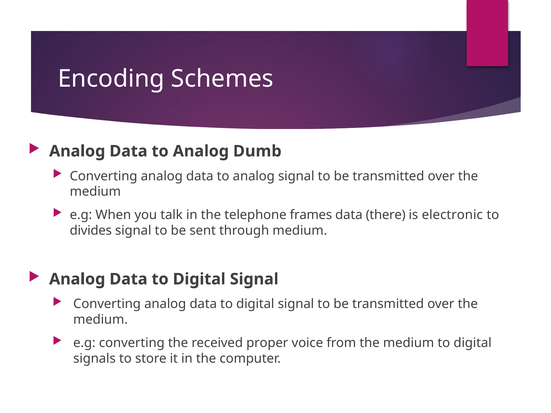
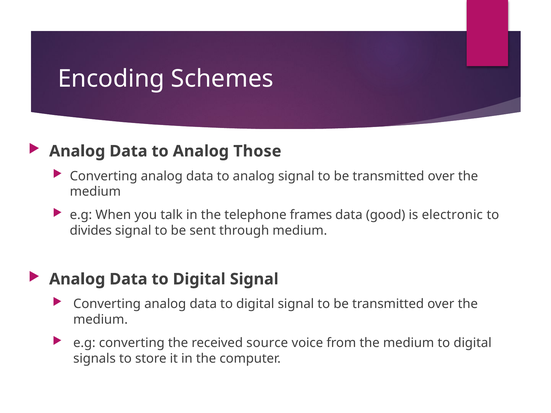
Dumb: Dumb -> Those (257, 151)
there: there -> good (386, 215)
proper: proper -> source (267, 343)
